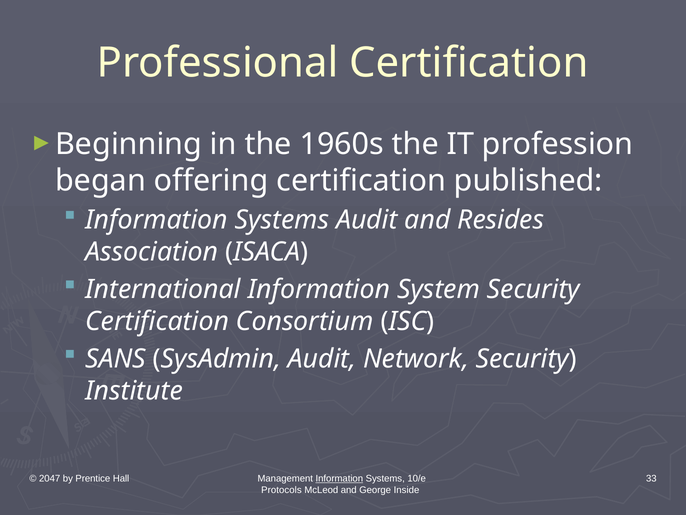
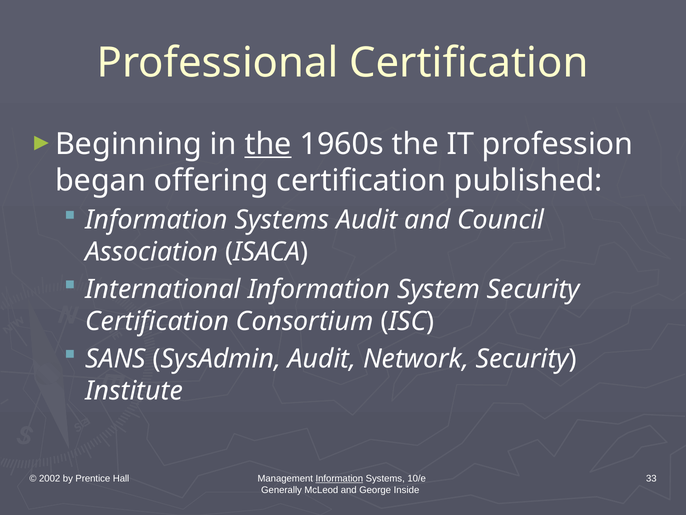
the underline: none -> present (268, 144)
Resides: Resides -> Council (501, 220)
2047: 2047 -> 2002 (50, 478)
Protocols: Protocols -> Generally (282, 490)
